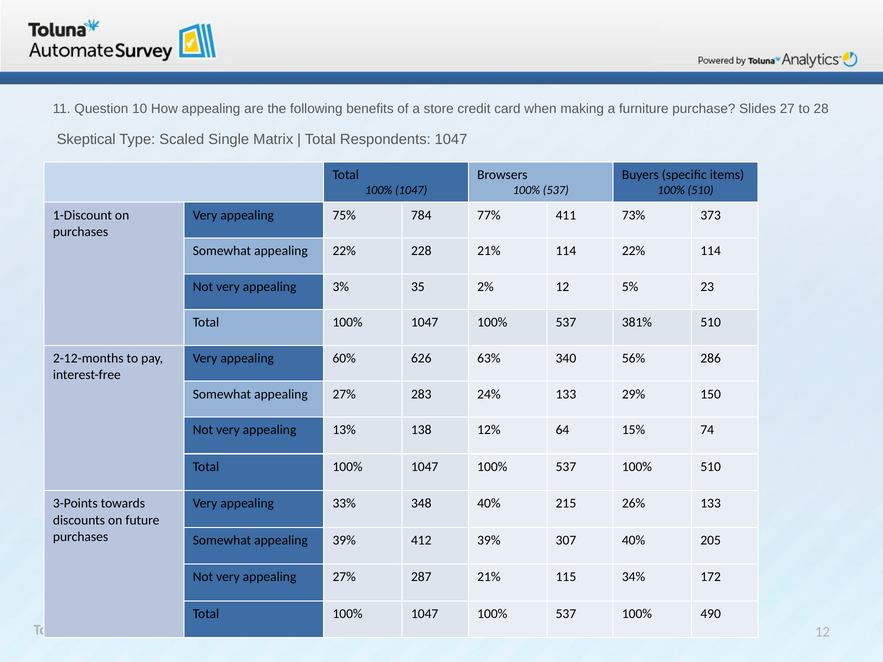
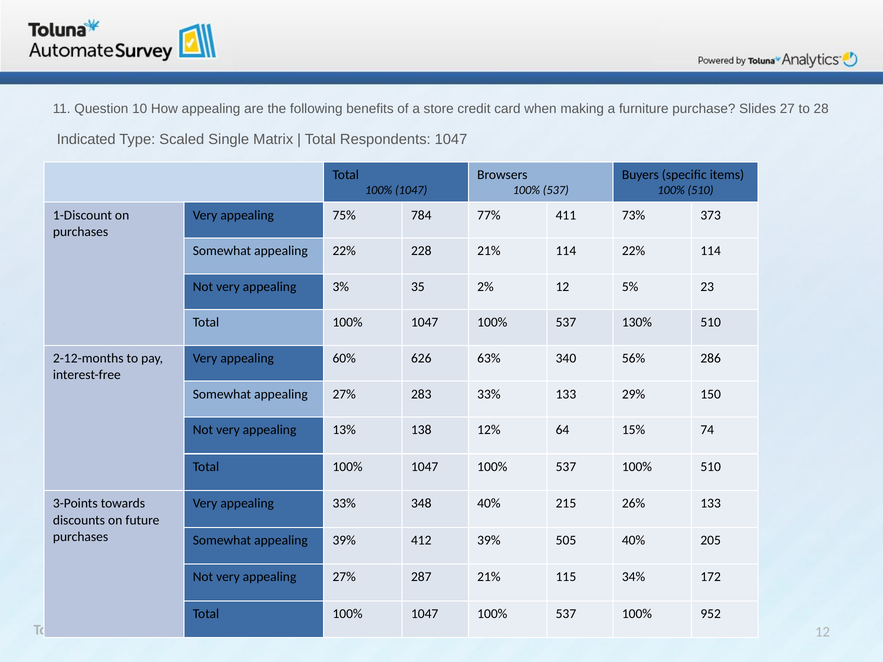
Skeptical: Skeptical -> Indicated (86, 139)
381%: 381% -> 130% (637, 323)
283 24%: 24% -> 33% (489, 394)
307: 307 -> 505 (566, 540)
490: 490 -> 952 (711, 614)
